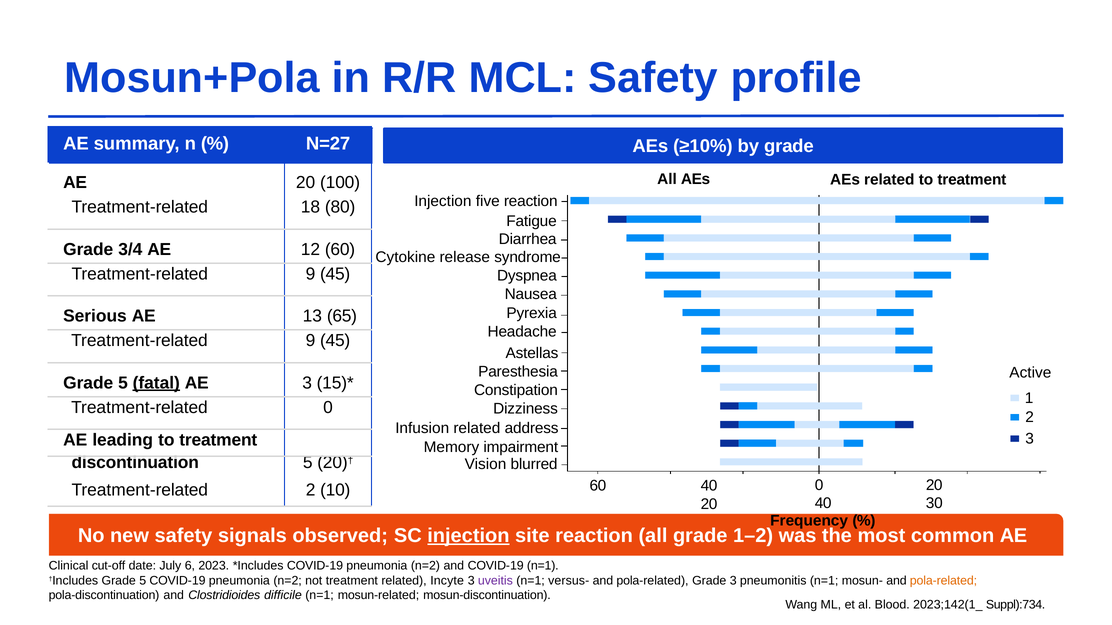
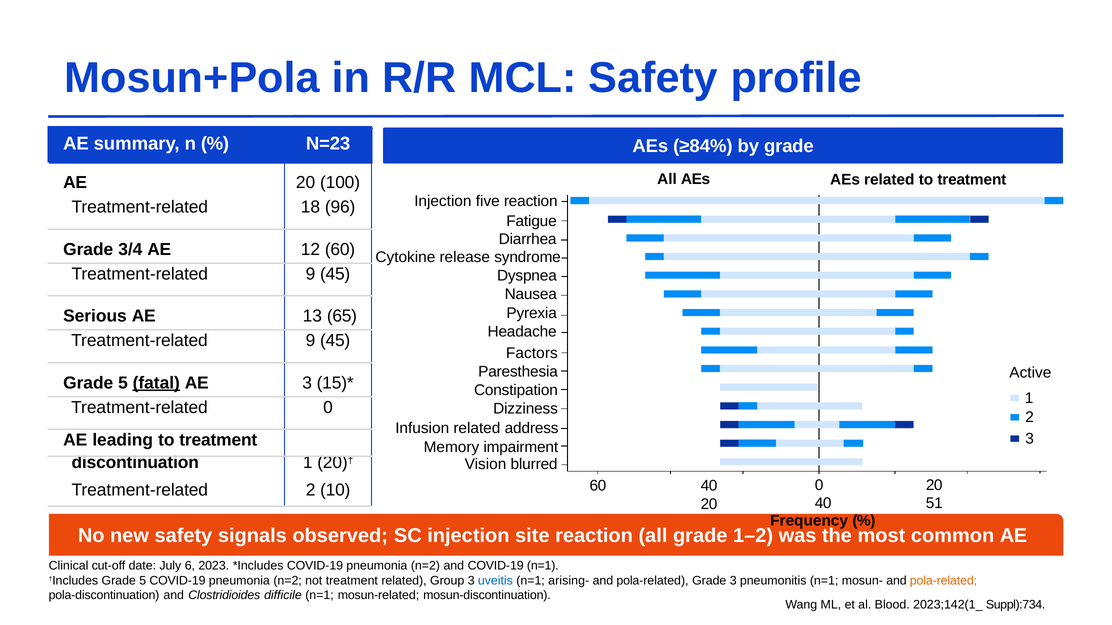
N=27: N=27 -> N=23 (328, 144)
≥10%: ≥10% -> ≥84% (703, 146)
80: 80 -> 96 (340, 207)
Astellas: Astellas -> Factors (532, 353)
discontinuation 5: 5 -> 1 (308, 463)
30: 30 -> 51 (934, 503)
injection underline: present -> none (468, 536)
Incyte: Incyte -> Group (447, 581)
uveitis colour: purple -> blue (495, 581)
versus-: versus- -> arising- (569, 581)
